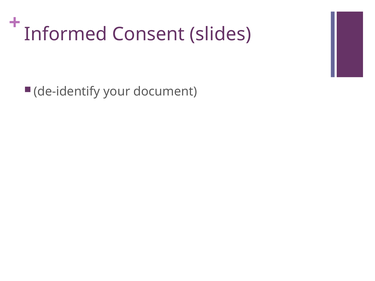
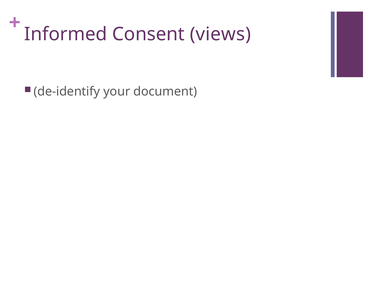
slides: slides -> views (220, 34)
